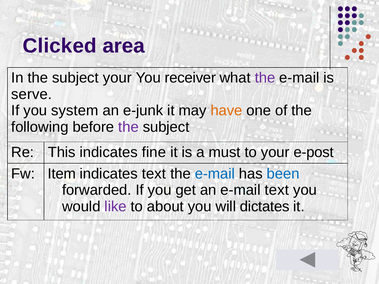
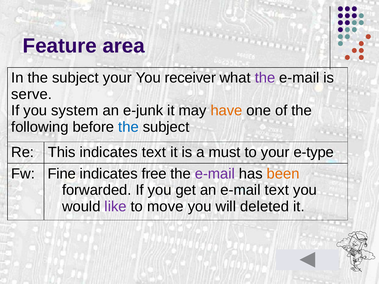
Clicked: Clicked -> Feature (60, 46)
the colour: purple -> blue (128, 127)
indicates fine: fine -> text (154, 152)
e-post: e-post -> e-type (314, 152)
Item: Item -> Fine (62, 174)
indicates text: text -> free (154, 174)
e-mail colour: blue -> purple (215, 174)
been colour: blue -> orange (283, 174)
about: about -> move (165, 207)
dictates: dictates -> deleted (265, 207)
